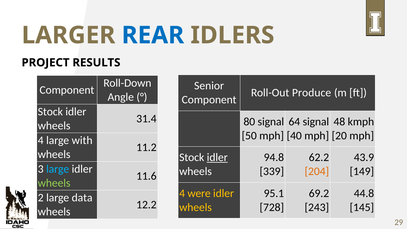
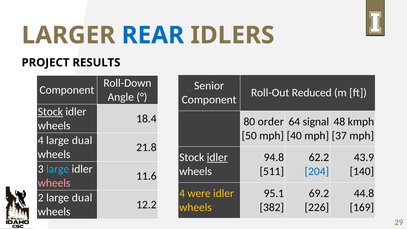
Produce: Produce -> Reduced (312, 93)
Stock underline: none -> present (50, 112)
31.4: 31.4 -> 18.4 (146, 119)
80 signal: signal -> order (271, 122)
20: 20 -> 37 (339, 136)
4 large with: with -> dual (82, 140)
11.2: 11.2 -> 21.8 (146, 147)
339: 339 -> 511 (272, 171)
204 colour: orange -> blue (317, 171)
149: 149 -> 140 (362, 171)
wheels colour: light green -> pink (54, 183)
2 large data: data -> dual (82, 198)
728: 728 -> 382 (272, 207)
243: 243 -> 226 (317, 207)
145: 145 -> 169 (362, 207)
